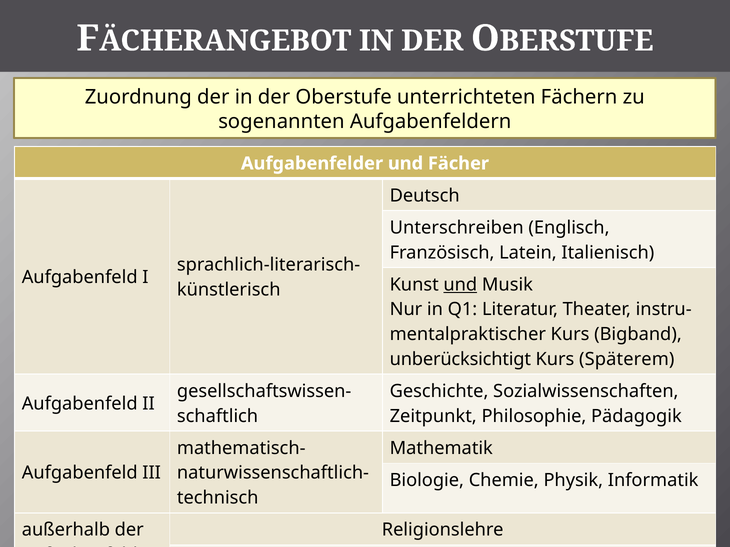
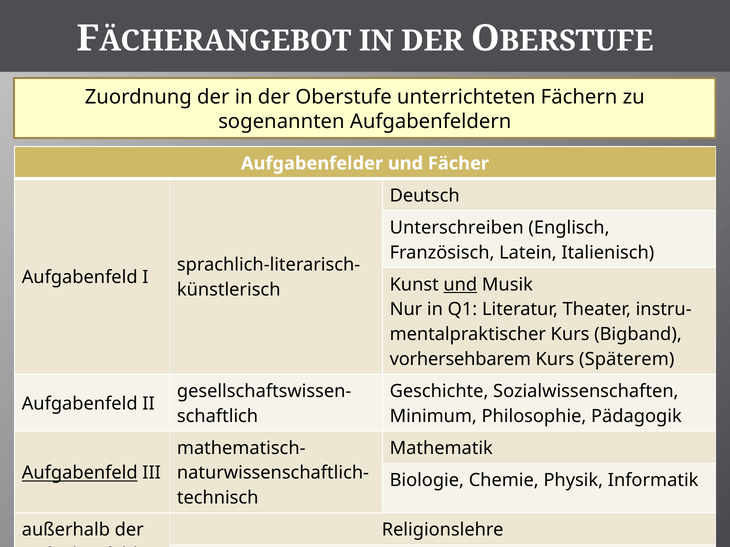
unberücksichtigt: unberücksichtigt -> vorhersehbarem (460, 359)
Zeitpunkt: Zeitpunkt -> Minimum (433, 416)
Aufgabenfeld underline: none -> present (80, 473)
